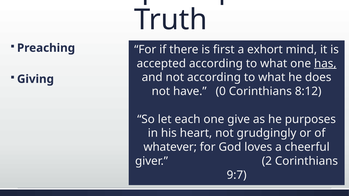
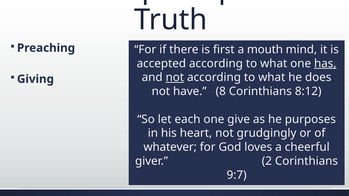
exhort: exhort -> mouth (265, 50)
not underline: none -> present (175, 77)
0: 0 -> 8 (221, 91)
